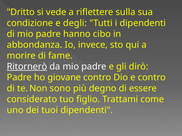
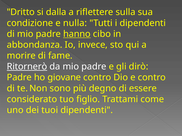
vede: vede -> dalla (56, 12)
degli: degli -> nulla (75, 23)
hanno underline: none -> present (77, 34)
